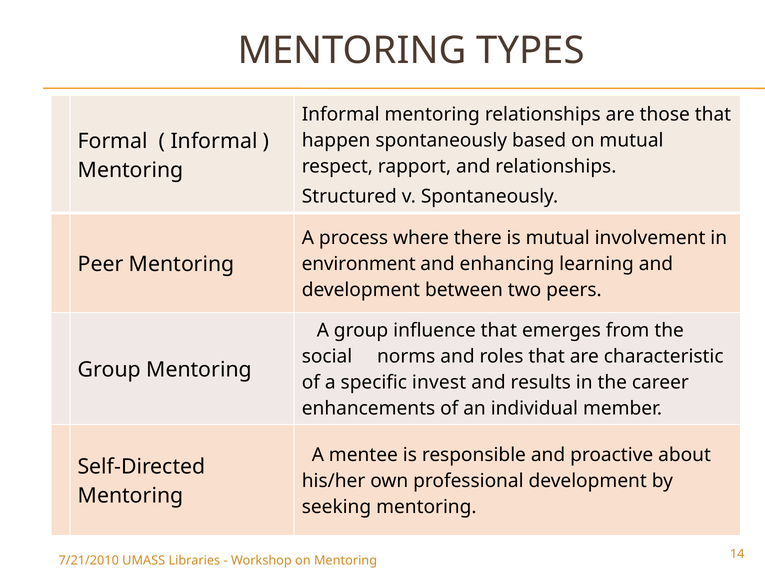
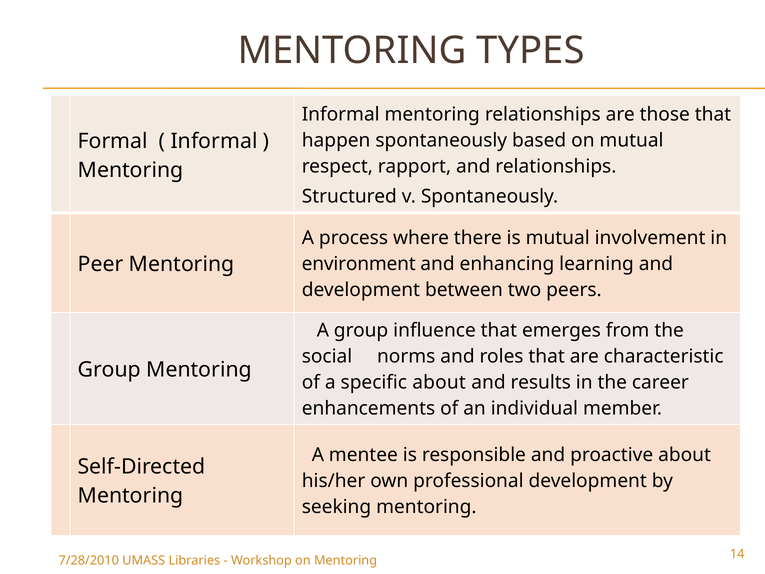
specific invest: invest -> about (439, 382)
7/21/2010: 7/21/2010 -> 7/28/2010 (89, 561)
